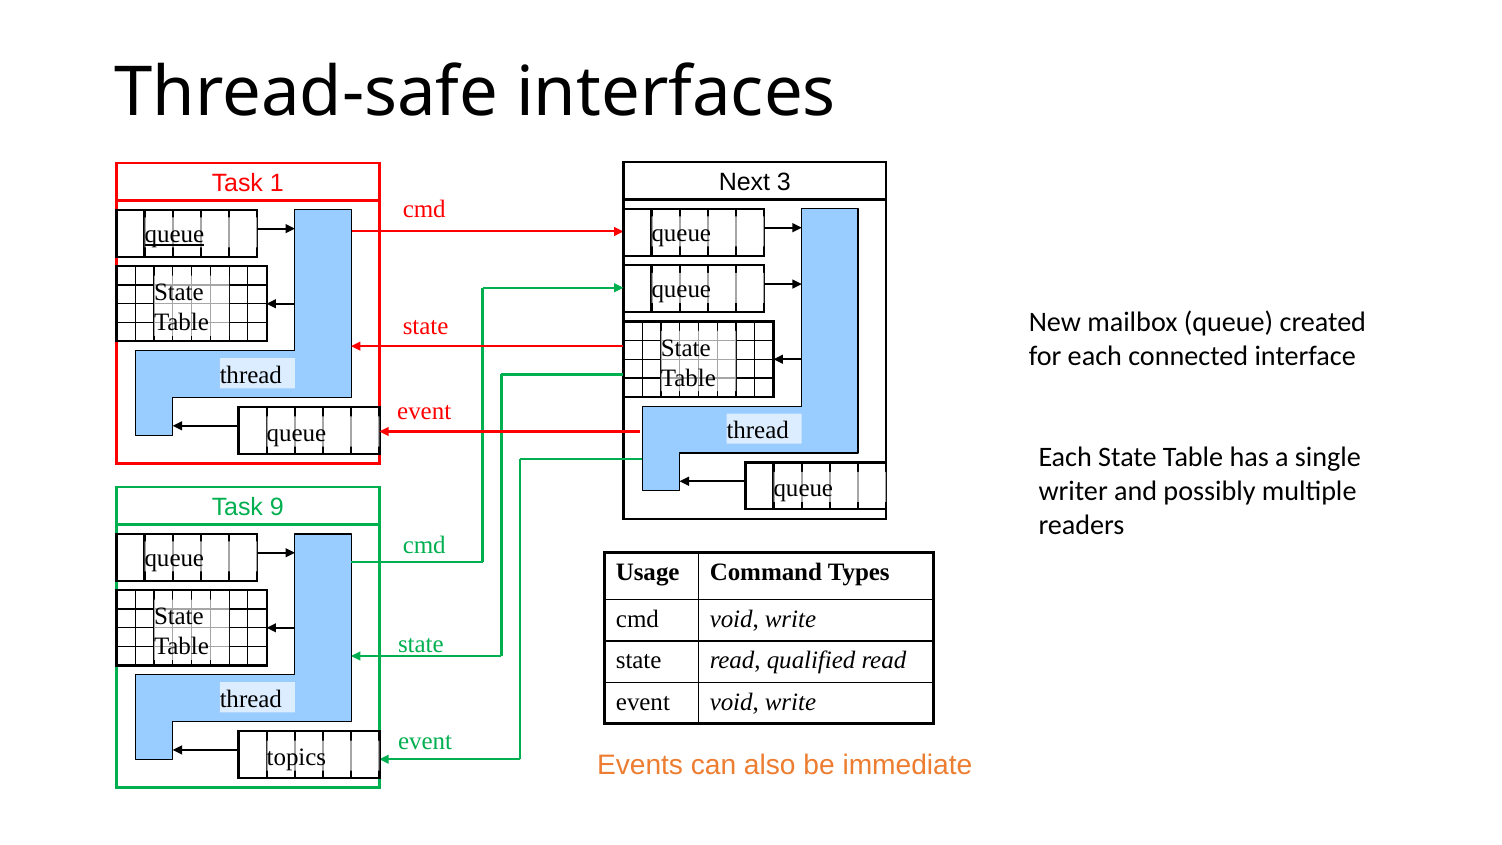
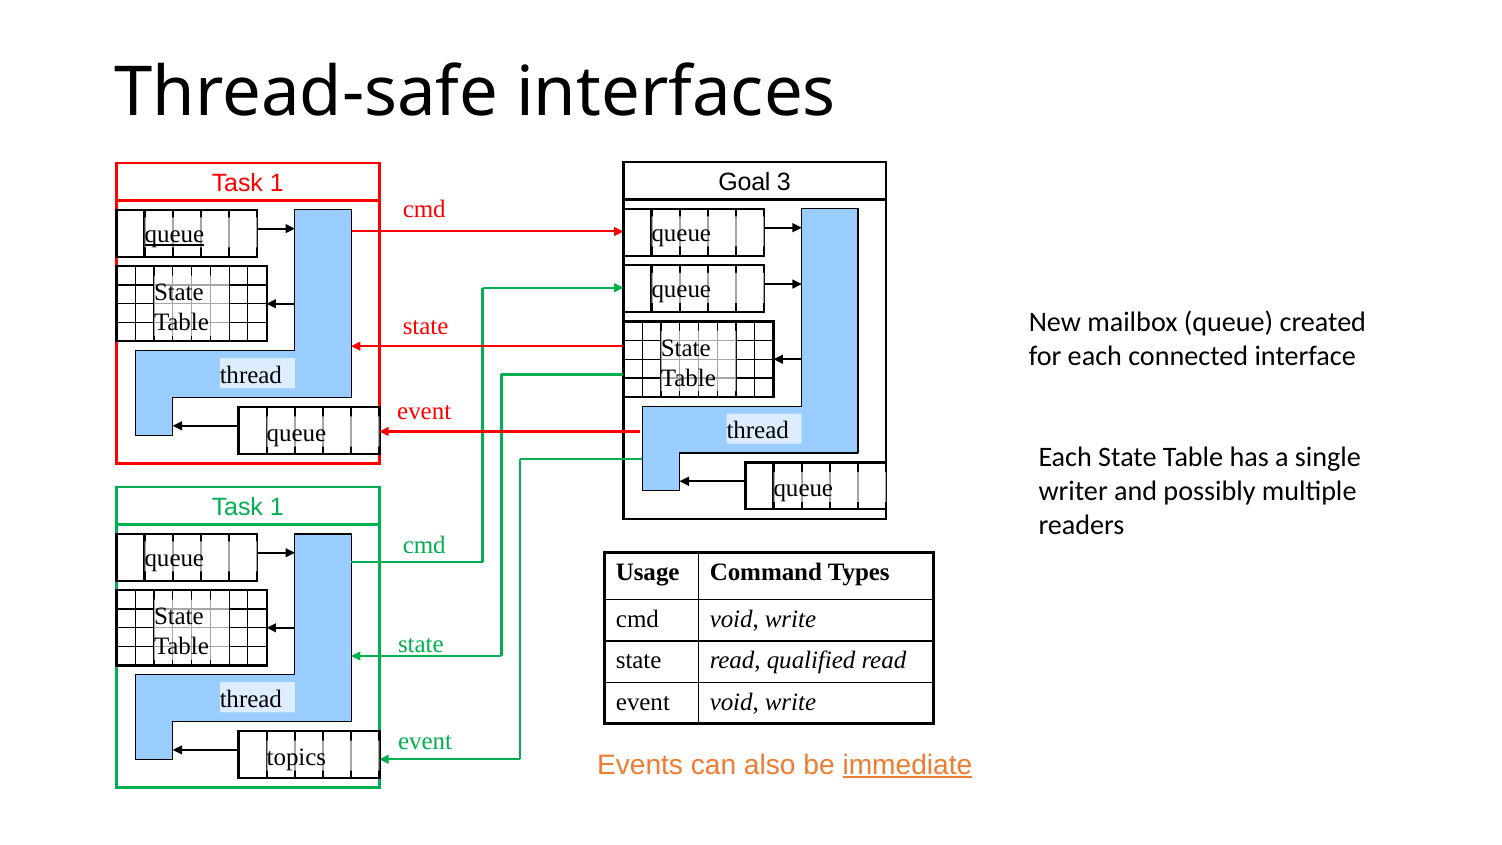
Next: Next -> Goal (744, 183)
9: 9 -> 1 (277, 507)
immediate underline: none -> present (907, 765)
